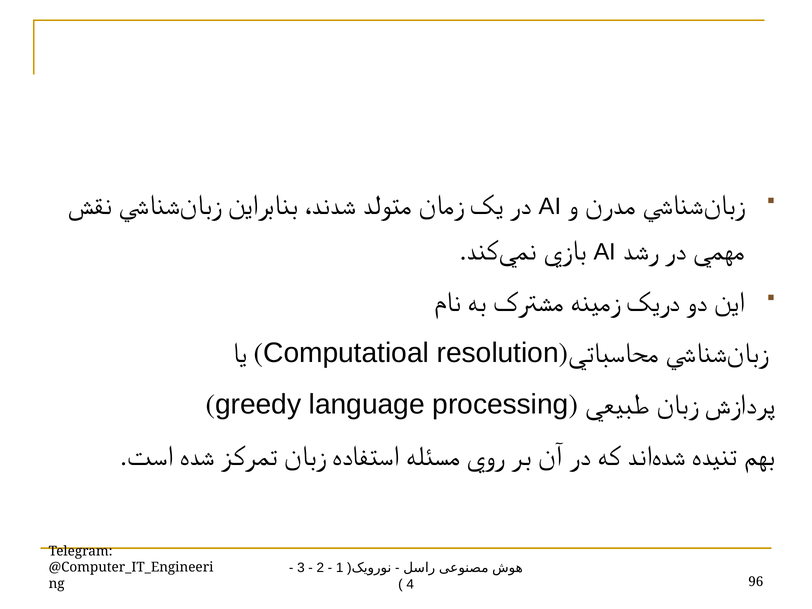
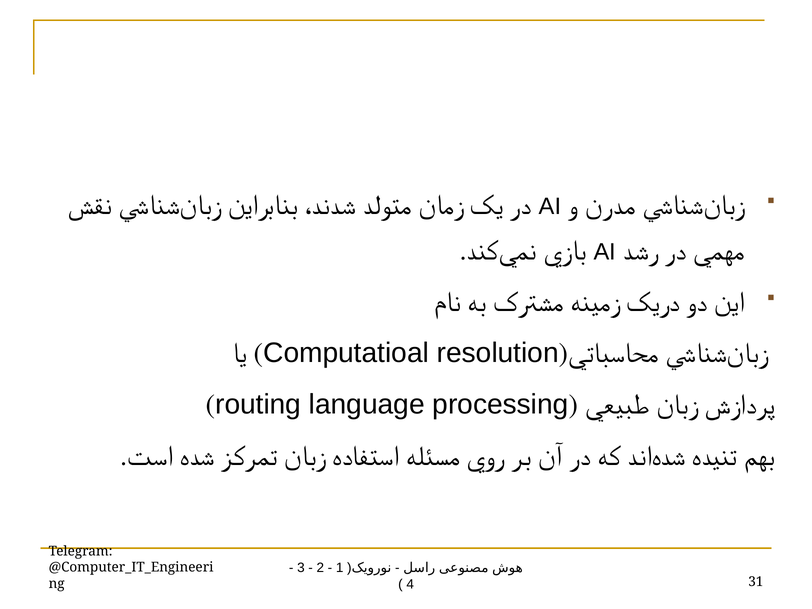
greedy: greedy -> routing (258, 404)
96: 96 -> 31 (756, 582)
